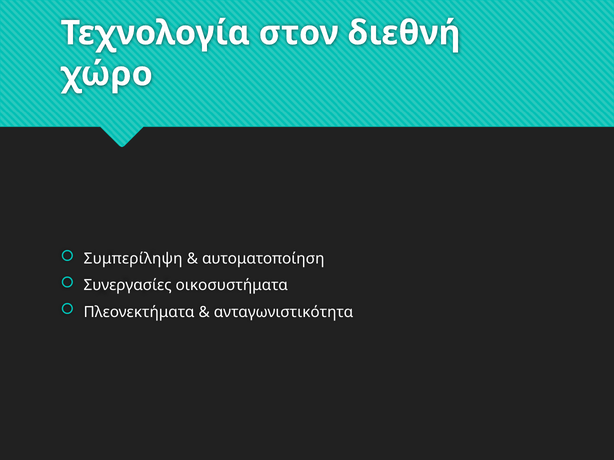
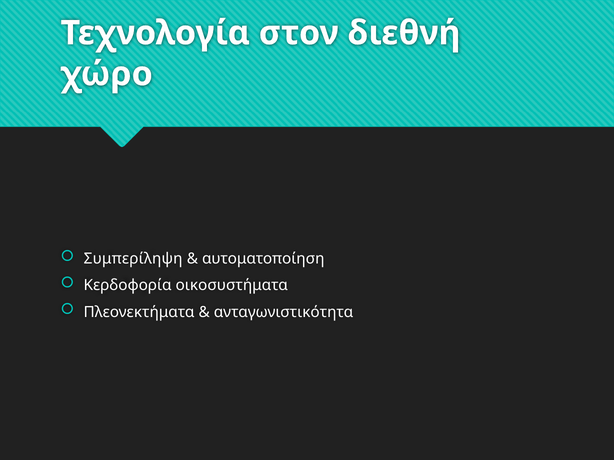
Συνεργασίες: Συνεργασίες -> Κερδοφορία (128, 286)
